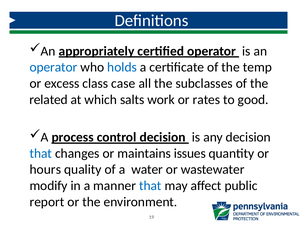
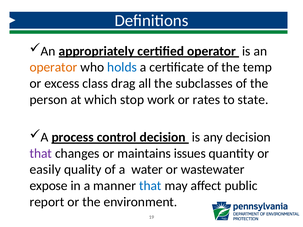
operator colour: blue -> orange (53, 67)
case: case -> drag (123, 84)
related: related -> person (49, 100)
salts: salts -> stop (132, 100)
good: good -> state (253, 100)
that colour: blue -> purple (41, 154)
hours: hours -> easily (45, 170)
modify: modify -> expose (49, 186)
